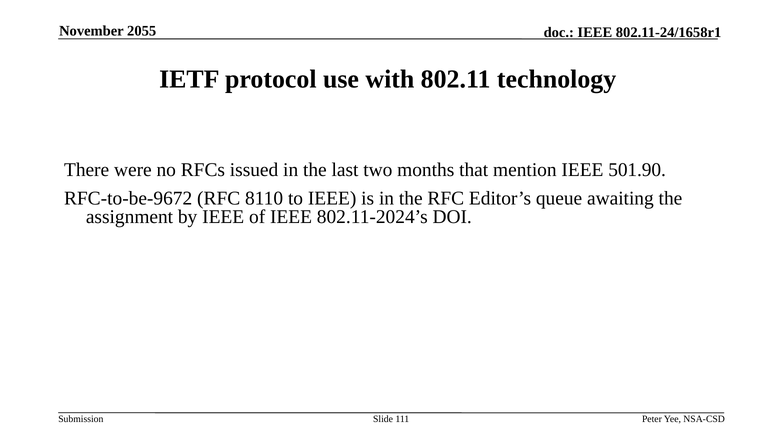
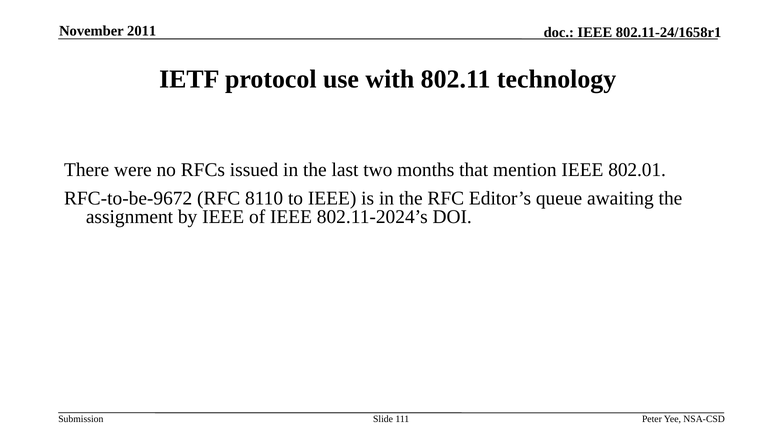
2055: 2055 -> 2011 (142, 31)
501.90: 501.90 -> 802.01 (637, 170)
